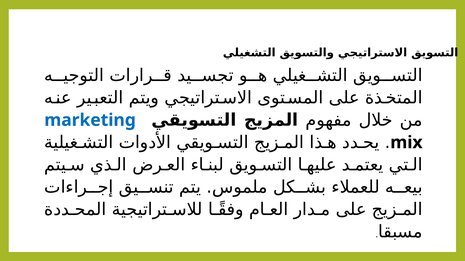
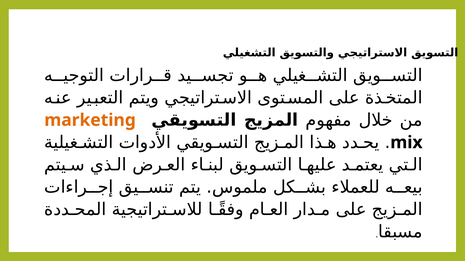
marketing colour: blue -> orange (90, 120)
